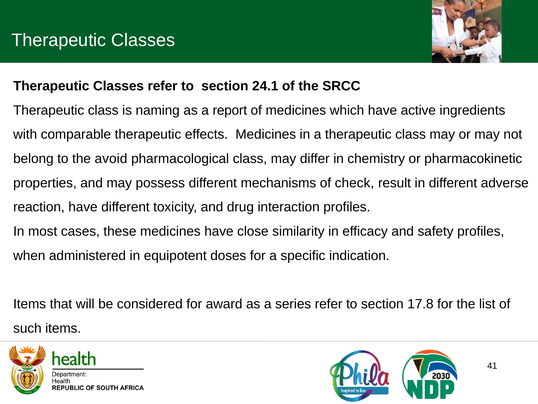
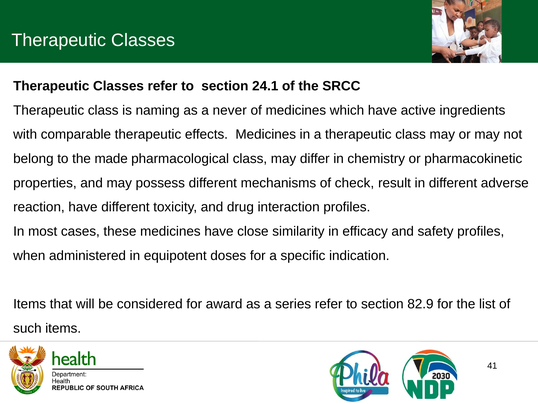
report: report -> never (230, 110)
avoid: avoid -> made (111, 159)
17.8: 17.8 -> 82.9 (420, 304)
